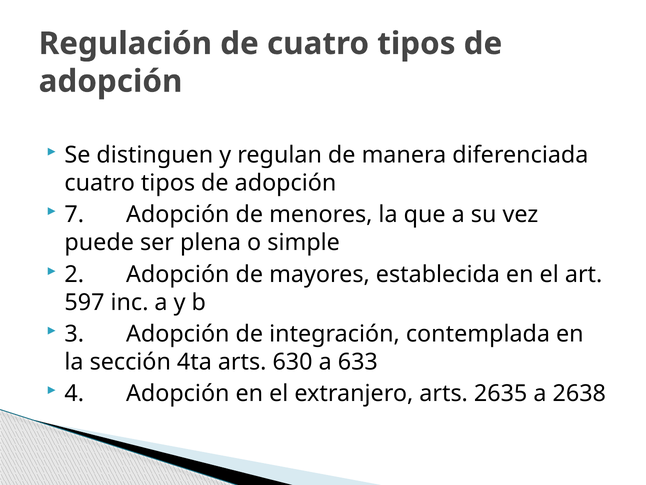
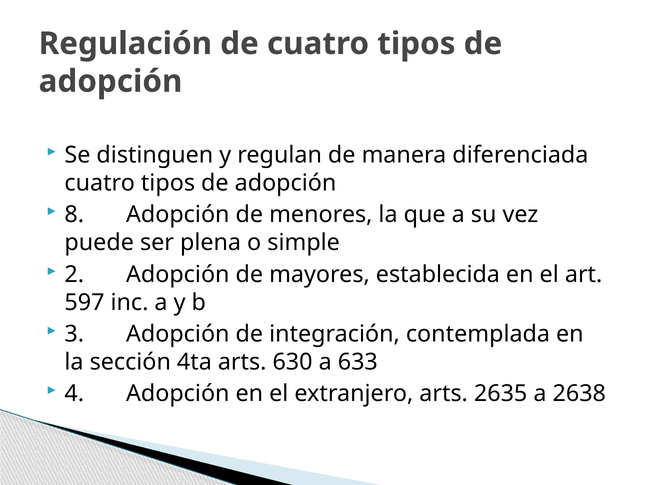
7: 7 -> 8 (74, 215)
